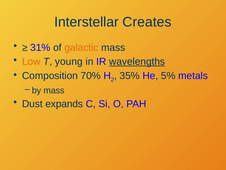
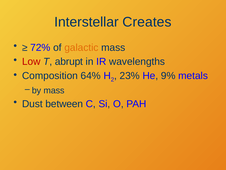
31%: 31% -> 72% (40, 47)
Low colour: orange -> red (31, 61)
young: young -> abrupt (69, 61)
wavelengths underline: present -> none (137, 61)
70%: 70% -> 64% (91, 76)
35%: 35% -> 23% (130, 76)
5%: 5% -> 9% (168, 76)
expands: expands -> between (64, 104)
